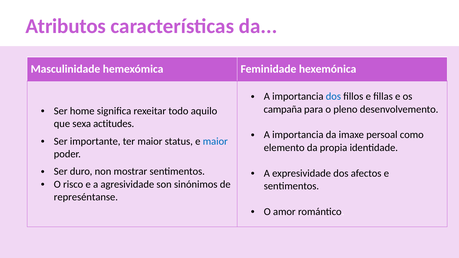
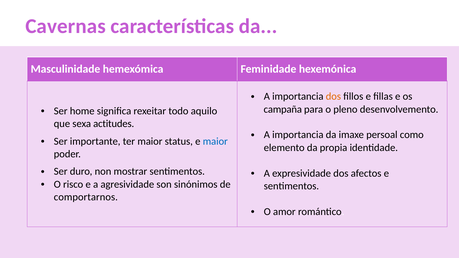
Atributos: Atributos -> Cavernas (66, 26)
dos colour: blue -> orange (333, 97)
represéntanse: represéntanse -> comportarnos (86, 197)
